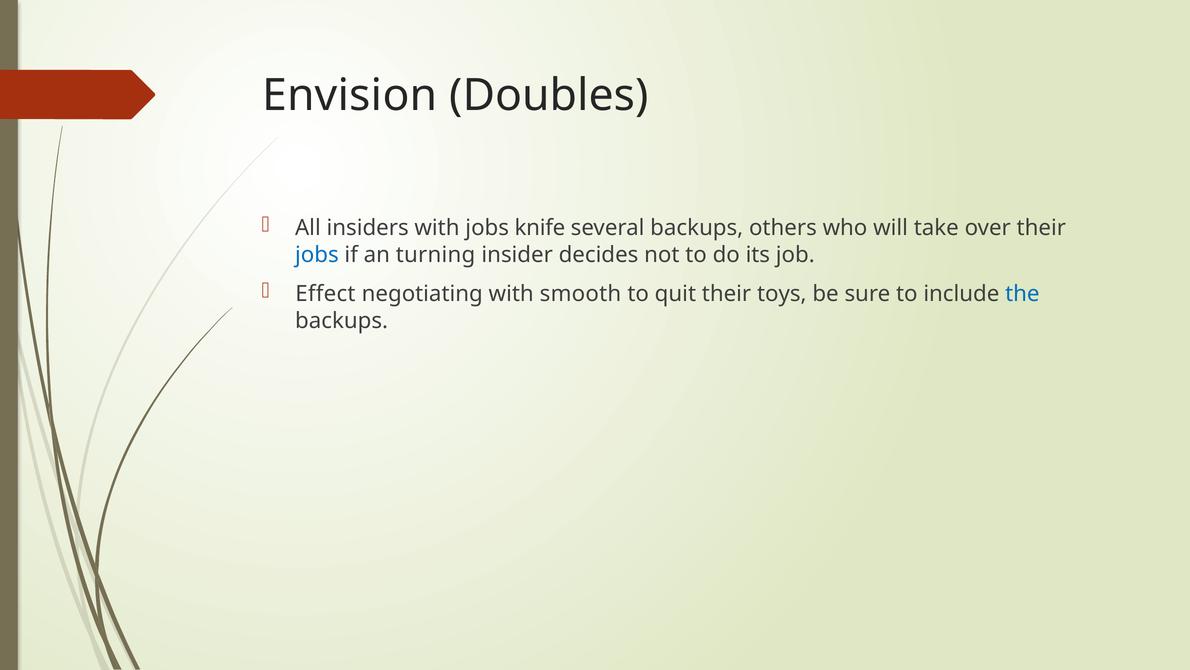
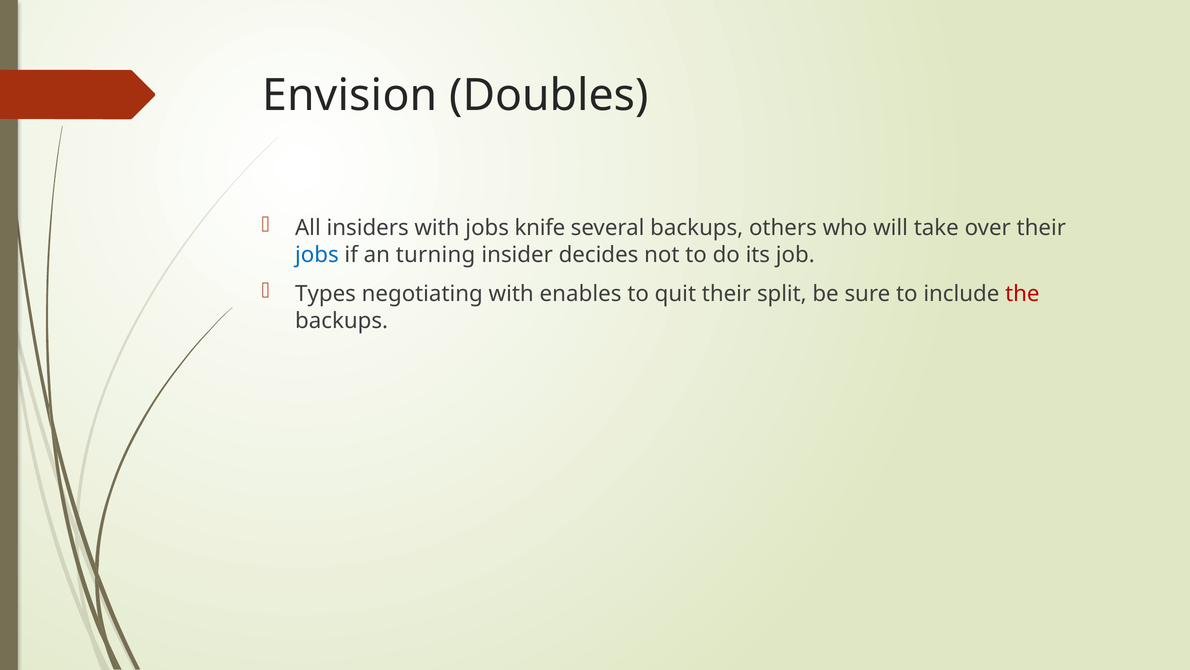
Effect: Effect -> Types (326, 294)
smooth: smooth -> enables (581, 294)
toys: toys -> split (782, 294)
the colour: blue -> red (1022, 294)
